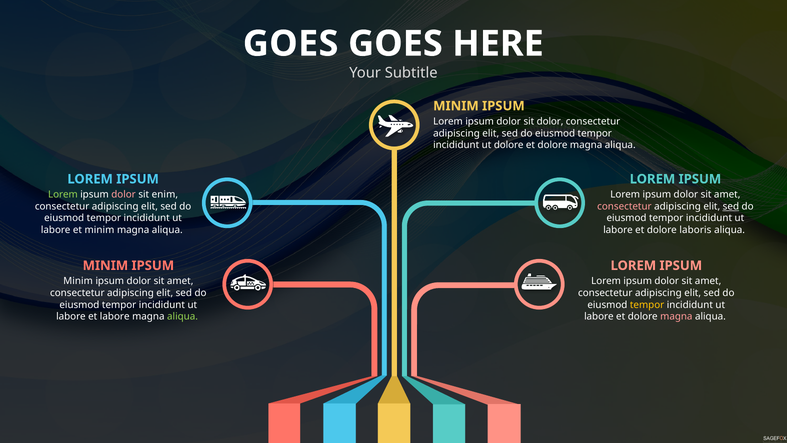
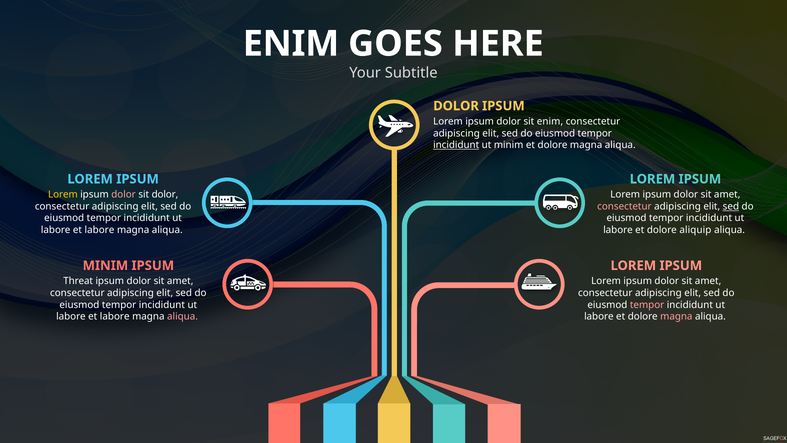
GOES: GOES -> ENIM (291, 44)
MINIM: MINIM -> DOLOR (456, 106)
sit dolor: dolor -> enim (550, 121)
incididunt underline: none -> present (456, 145)
ut dolore: dolore -> minim (509, 145)
Lorem colour: light green -> yellow (63, 194)
sit enim: enim -> dolor (165, 194)
minim: minim -> labore (99, 230)
laboris: laboris -> aliquip (695, 230)
Minim: Minim -> Threat (78, 281)
tempor colour: yellow -> pink (647, 305)
aliqua colour: light green -> pink (183, 316)
